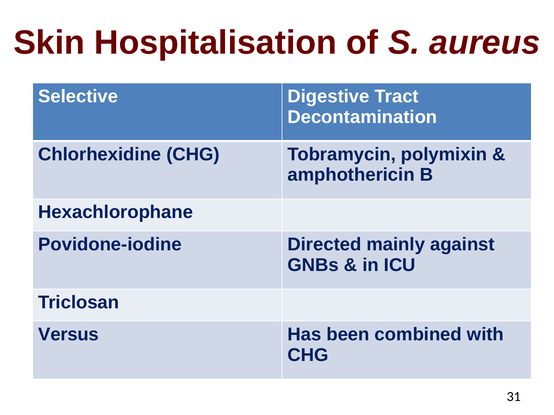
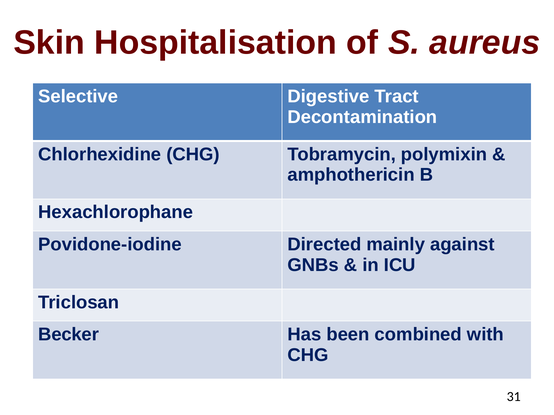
Versus: Versus -> Becker (69, 335)
